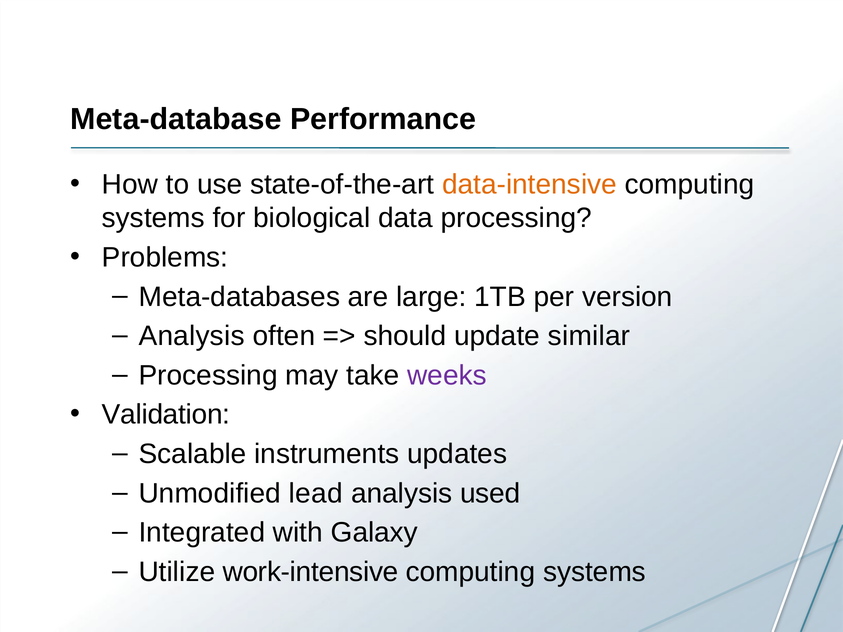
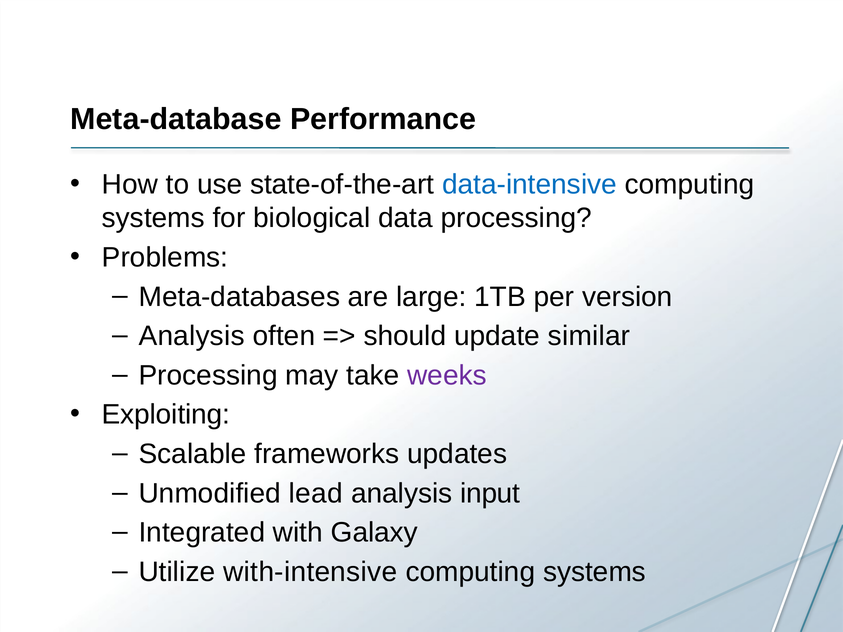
data-intensive colour: orange -> blue (529, 184)
Validation: Validation -> Exploiting (166, 415)
instruments: instruments -> frameworks (327, 454)
used: used -> input (490, 494)
work-intensive: work-intensive -> with-intensive (310, 572)
